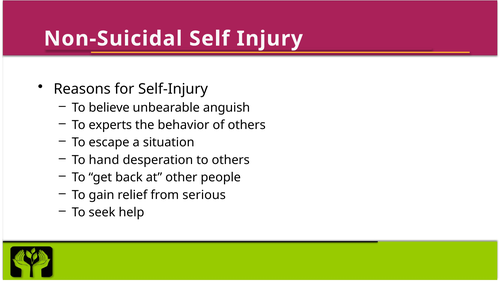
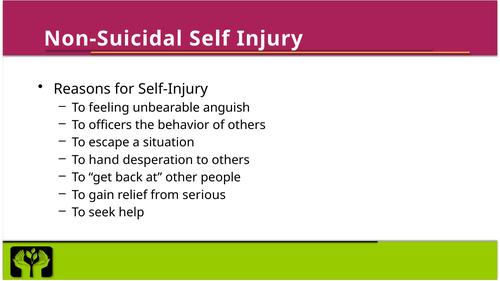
believe: believe -> feeling (109, 108)
experts: experts -> officers (110, 125)
